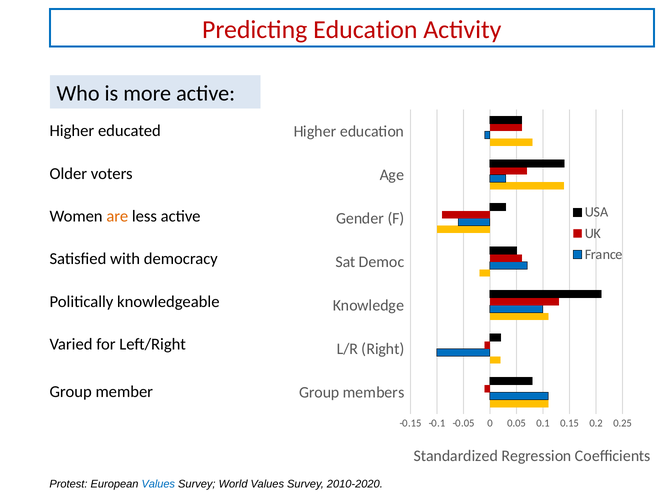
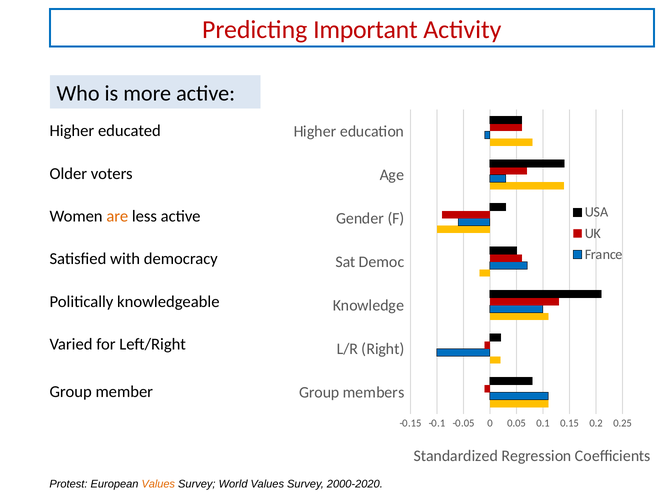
Predicting Education: Education -> Important (365, 30)
Values colour: blue -> orange (158, 484)
2010-2020: 2010-2020 -> 2000-2020 (355, 484)
